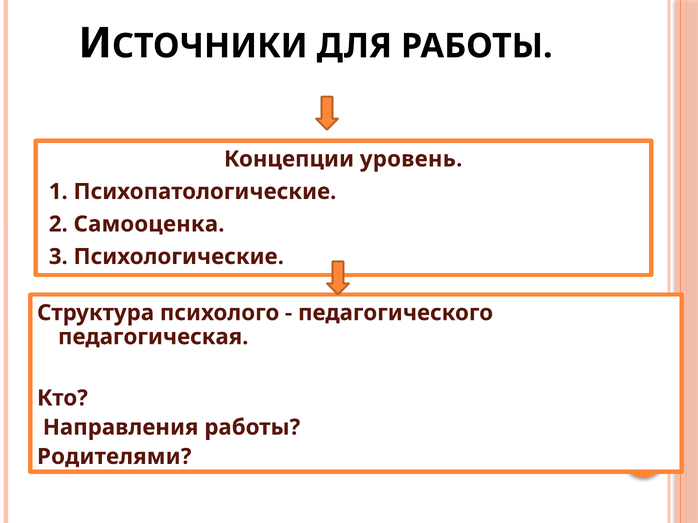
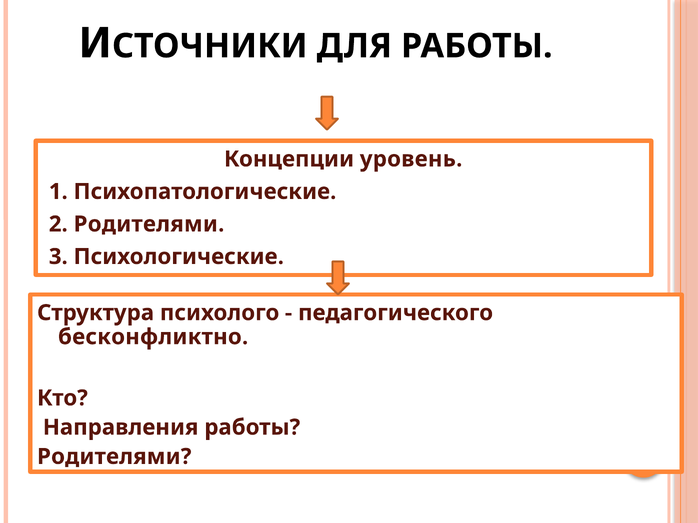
2 Самооценка: Самооценка -> Родителями (149, 224)
педагогическая: педагогическая -> бесконфликтно (153, 337)
